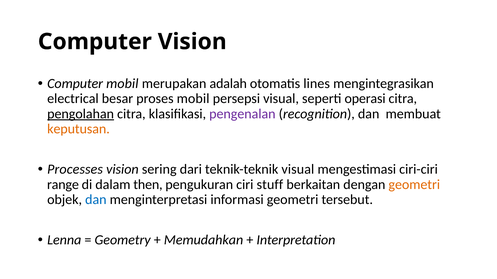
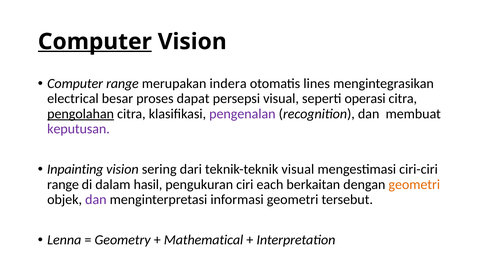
Computer underline: none -> present (95, 42)
Computer mobil: mobil -> range (122, 84)
adalah: adalah -> indera (228, 84)
proses mobil: mobil -> dapat (193, 99)
keputusan colour: orange -> purple (79, 129)
Processes: Processes -> Inpainting (75, 170)
then: then -> hasil (148, 185)
stuff: stuff -> each (270, 185)
dan colour: blue -> purple (96, 200)
Memudahkan: Memudahkan -> Mathematical (204, 240)
